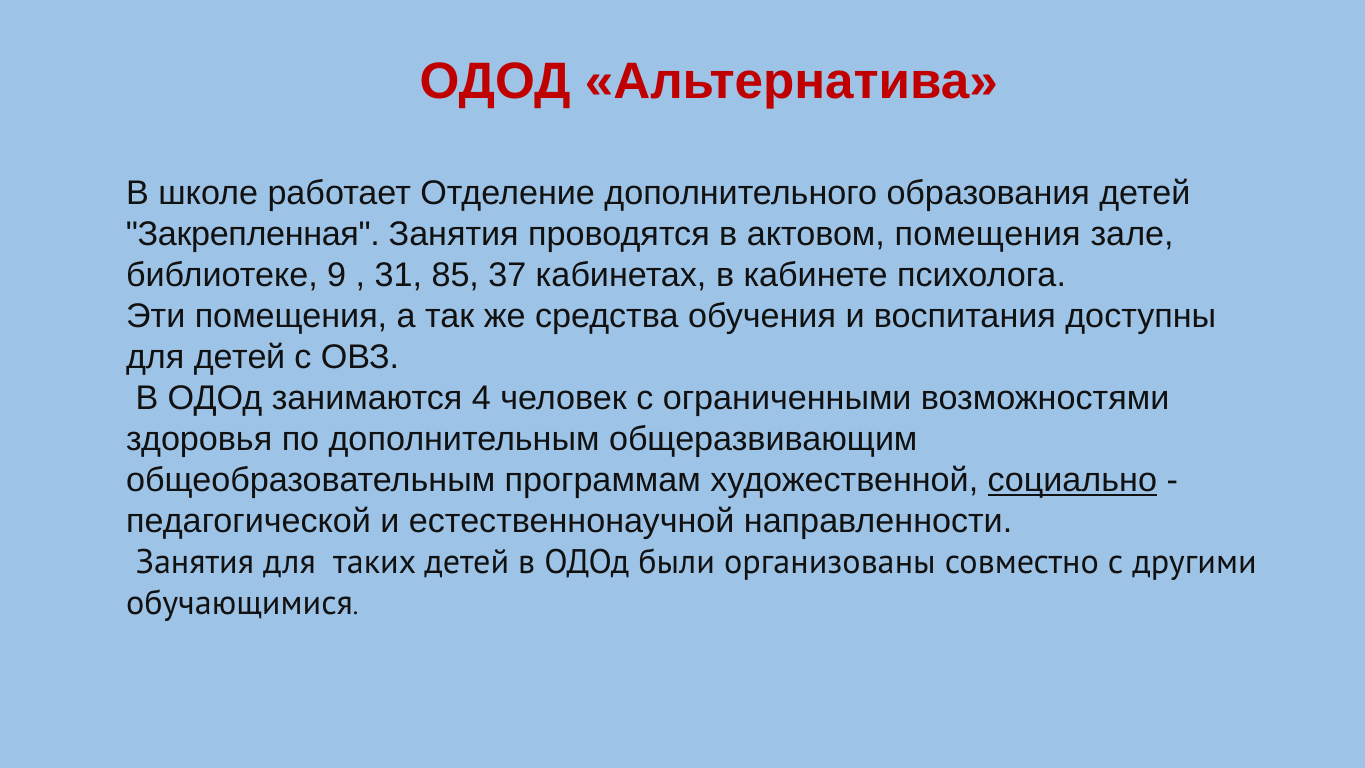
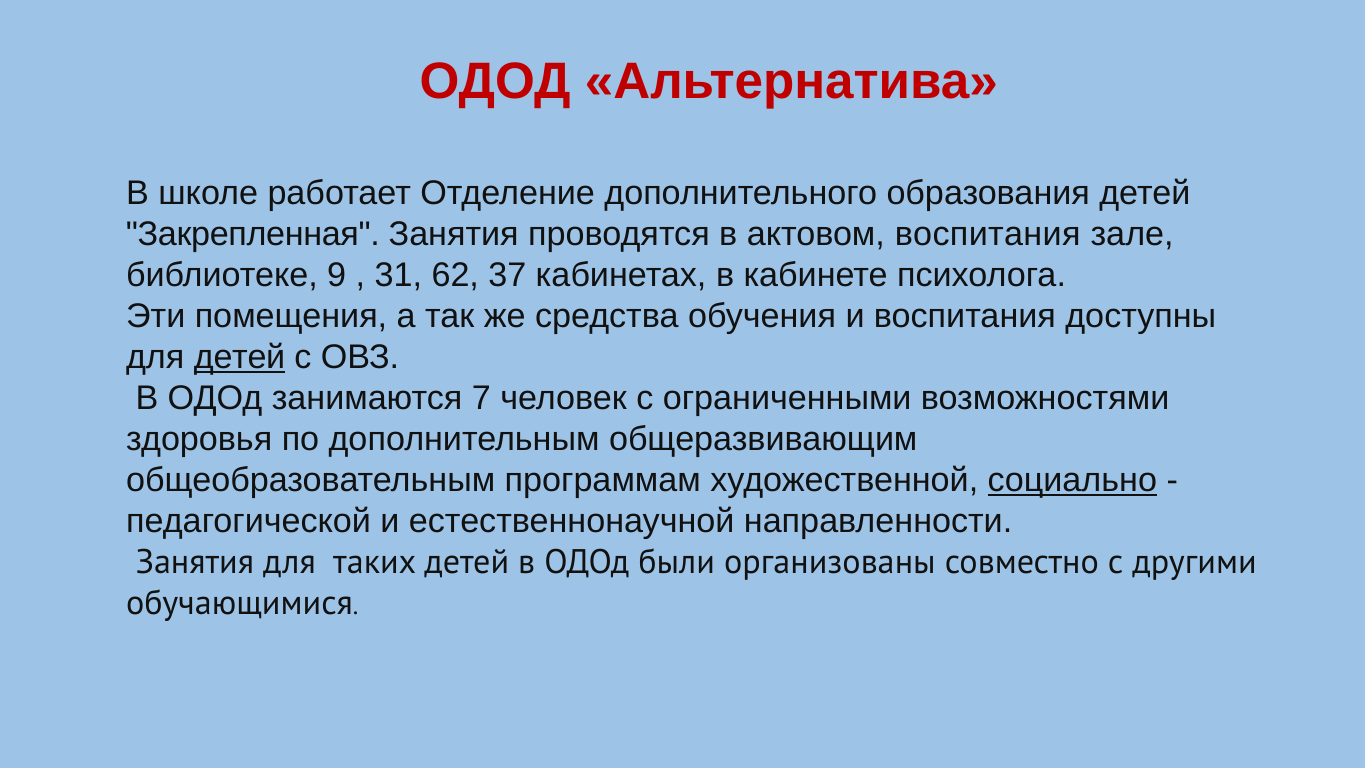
актовом помещения: помещения -> воспитания (988, 234)
85: 85 -> 62 (455, 275)
детей underline: none -> present (240, 357)
4: 4 -> 7 (481, 398)
